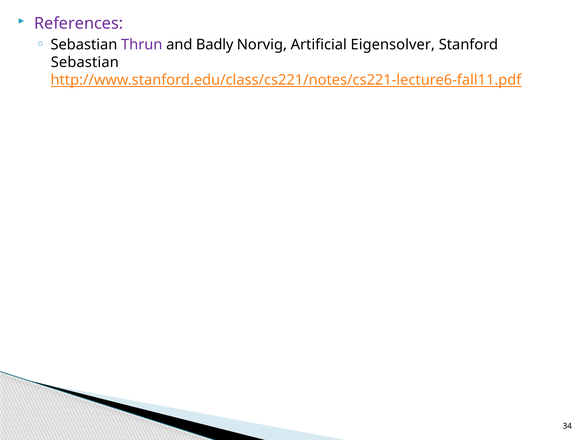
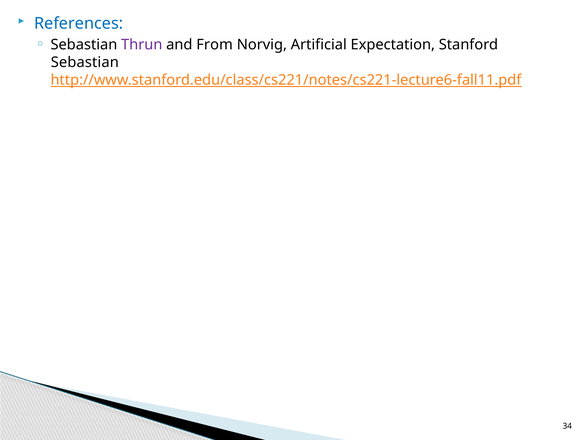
References colour: purple -> blue (79, 24)
Badly: Badly -> From (215, 45)
Eigensolver: Eigensolver -> Expectation (393, 45)
